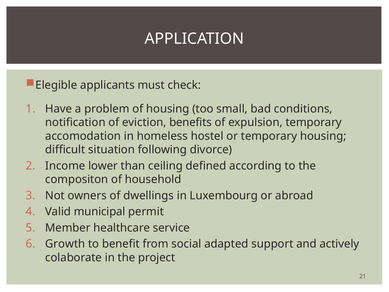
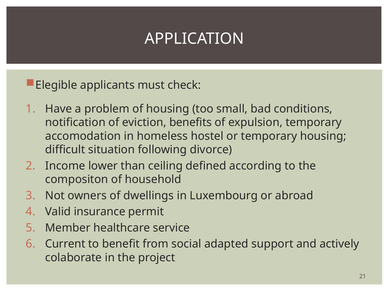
municipal: municipal -> insurance (100, 211)
Growth: Growth -> Current (65, 244)
